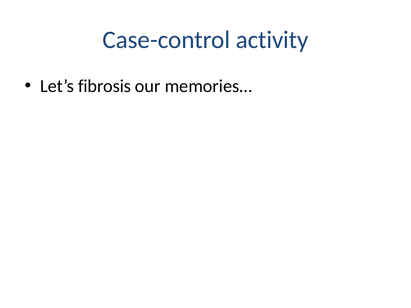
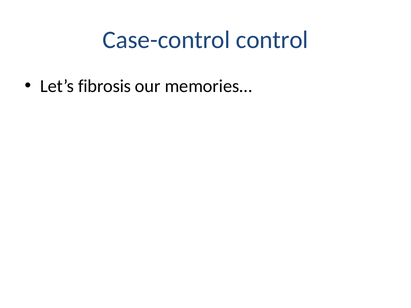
activity: activity -> control (272, 40)
